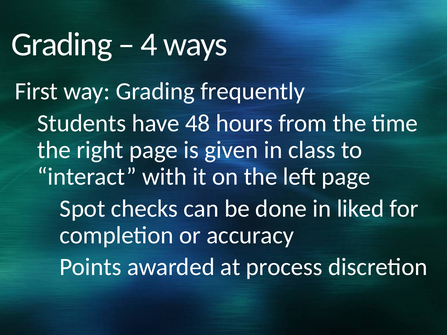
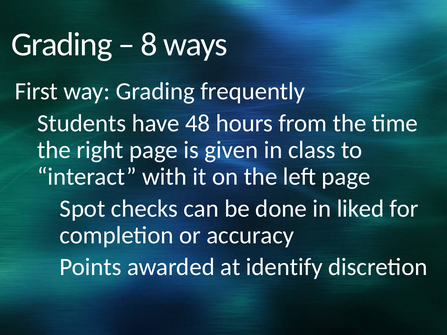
4: 4 -> 8 (149, 44)
process: process -> identify (284, 267)
